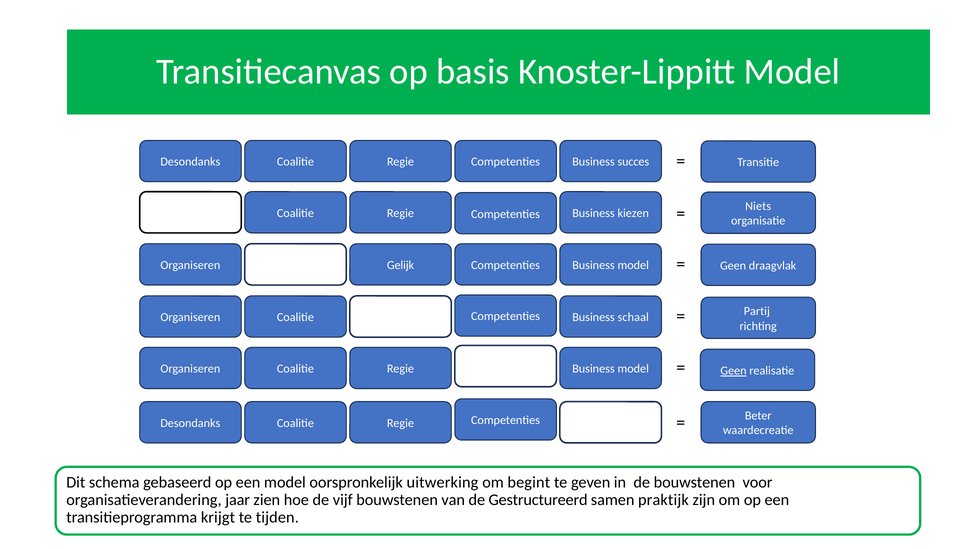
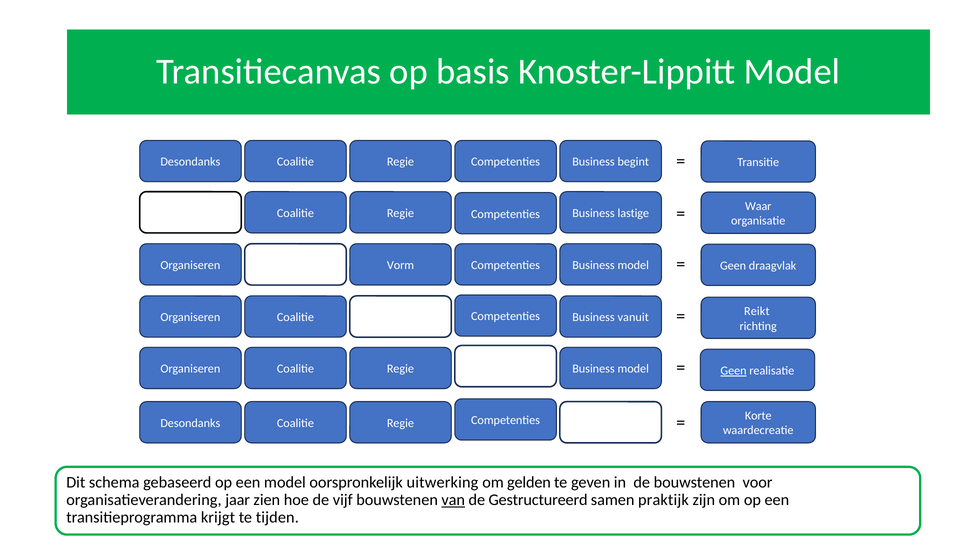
succes: succes -> begint (633, 162)
Niets: Niets -> Waar (758, 206)
kiezen: kiezen -> lastige (633, 213)
Gelijk: Gelijk -> Vorm (401, 265)
Partij: Partij -> Reikt (757, 311)
schaal: schaal -> vanuit (633, 317)
Beter: Beter -> Korte (758, 416)
begint: begint -> gelden (529, 482)
van underline: none -> present (453, 500)
